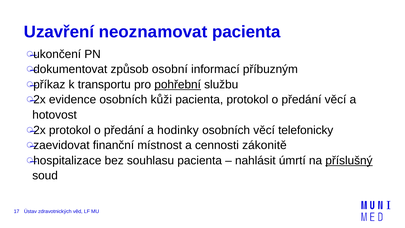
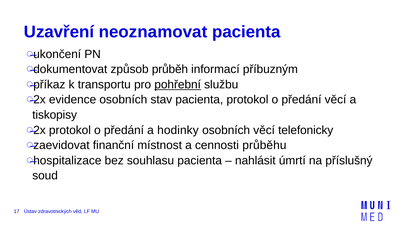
osobní: osobní -> průběh (170, 69)
kůži: kůži -> stav (161, 100)
hotovost: hotovost -> tiskopisy (55, 115)
zákonitě: zákonitě -> průběhu (264, 145)
příslušný underline: present -> none (349, 160)
